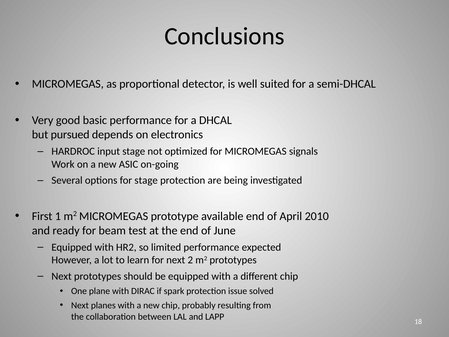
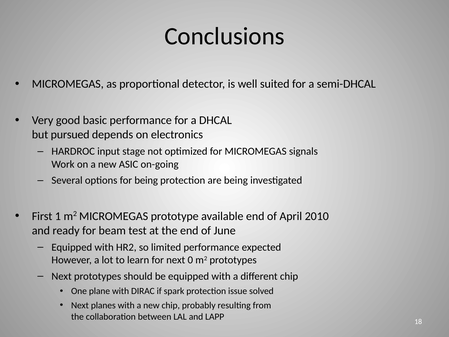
for stage: stage -> being (146, 180)
2: 2 -> 0 (190, 260)
